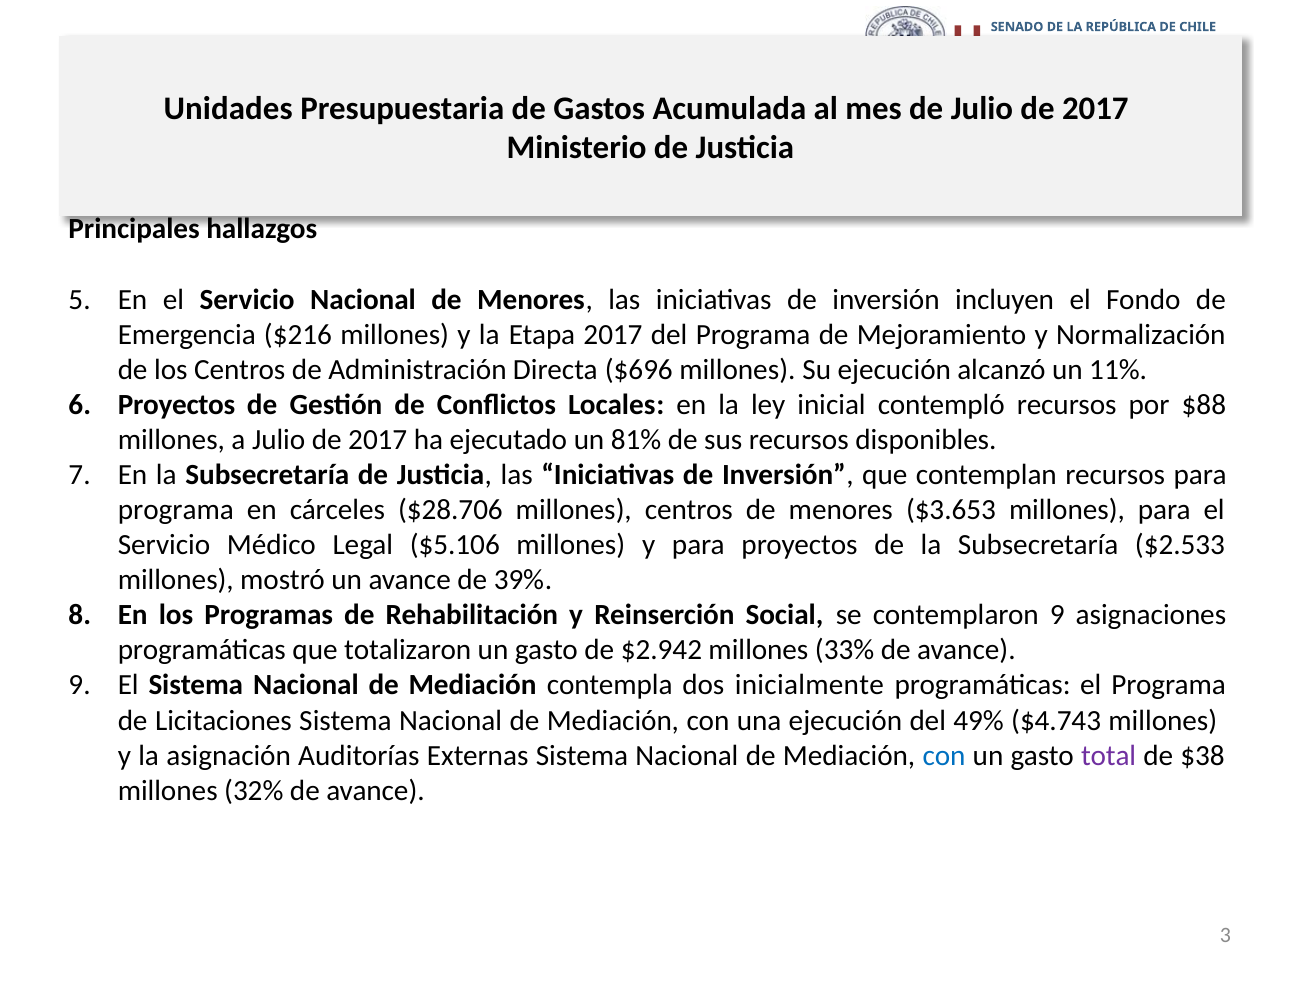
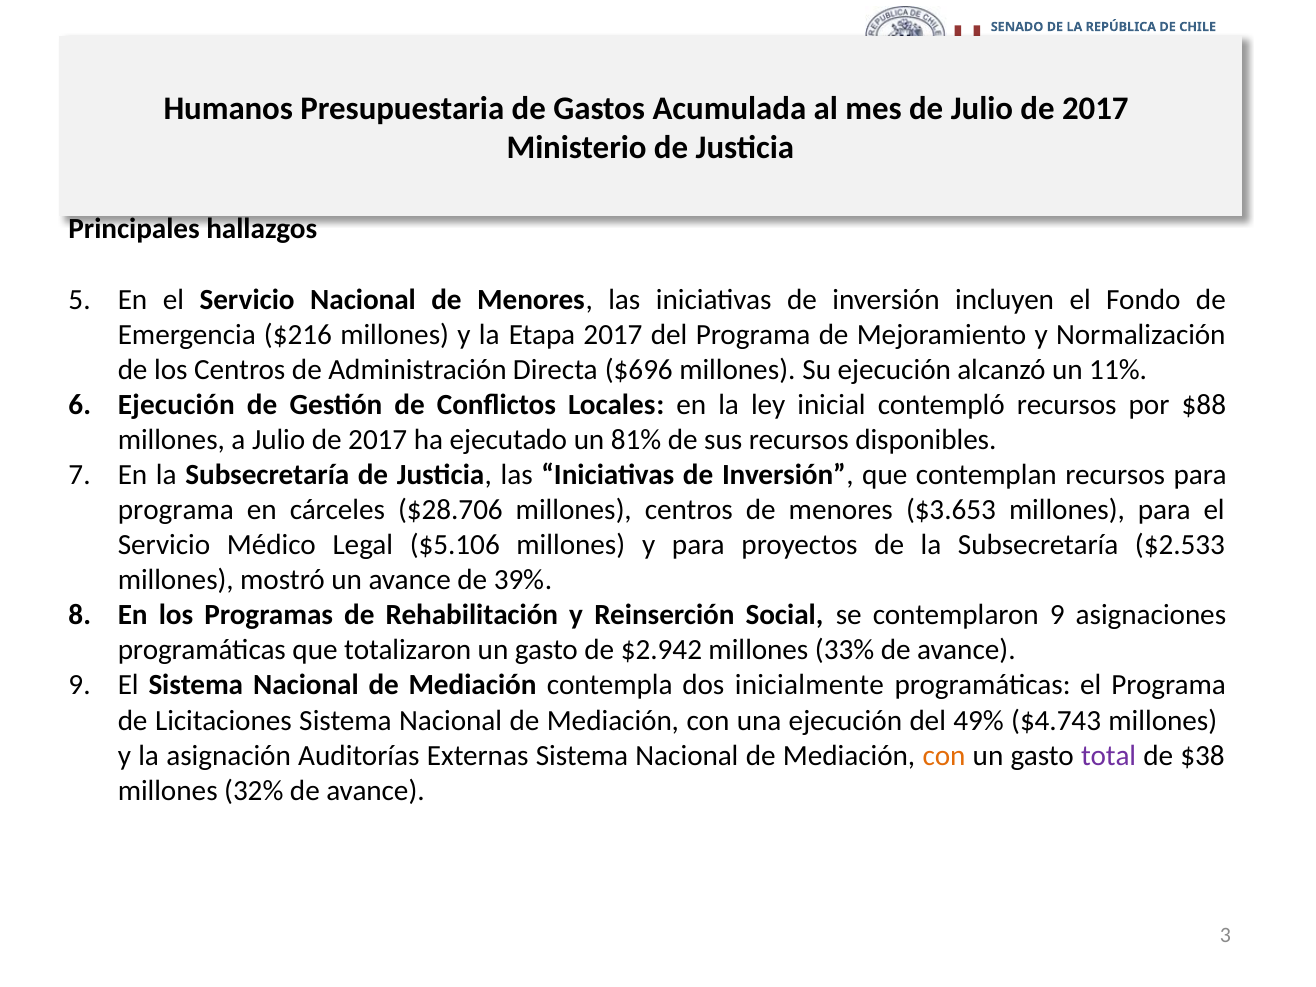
Unidades: Unidades -> Humanos (228, 108)
Proyectos: Proyectos -> Ejecución (176, 405)
con colour: blue -> orange (944, 755)
